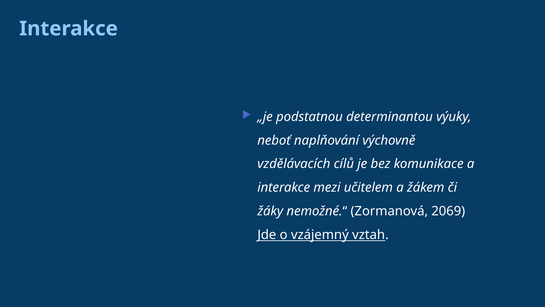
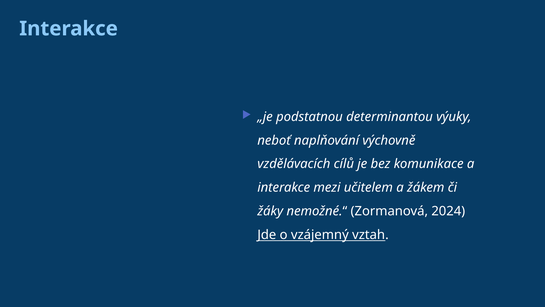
2069: 2069 -> 2024 (448, 211)
